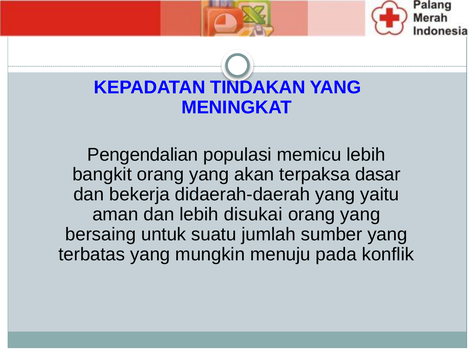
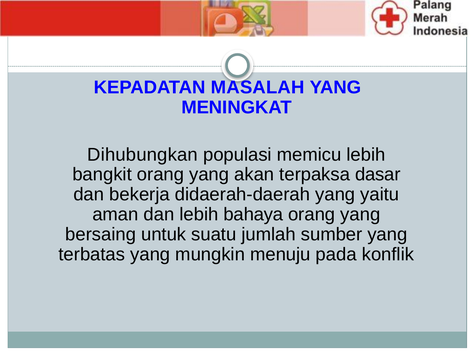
TINDAKAN: TINDAKAN -> MASALAH (258, 87)
Pengendalian: Pengendalian -> Dihubungkan (143, 155)
disukai: disukai -> bahaya (253, 215)
